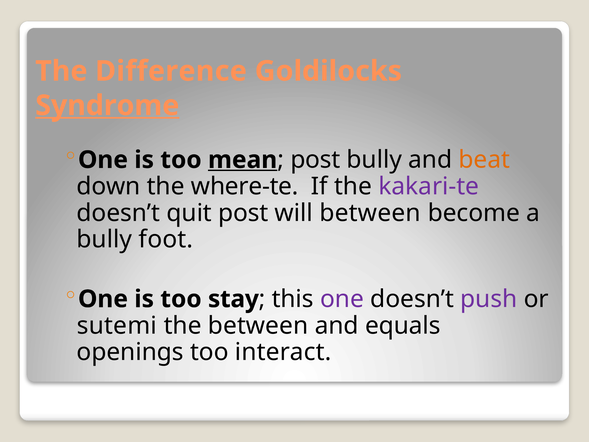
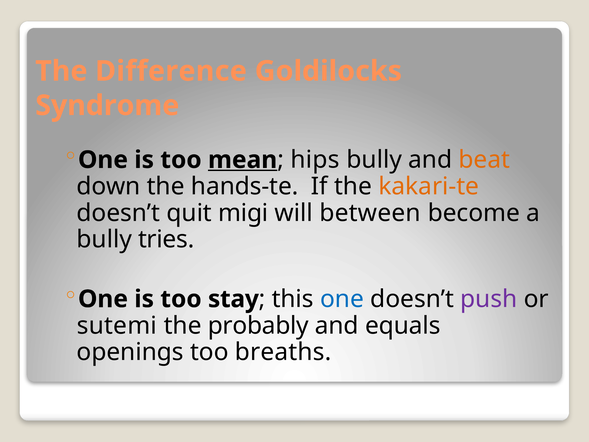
Syndrome underline: present -> none (107, 106)
post: post -> hips (315, 160)
where-te: where-te -> hands-te (245, 186)
kakari-te colour: purple -> orange (429, 186)
quit post: post -> migi (243, 213)
foot: foot -> tries (166, 239)
one colour: purple -> blue (342, 299)
the between: between -> probably (258, 325)
interact: interact -> breaths (283, 352)
